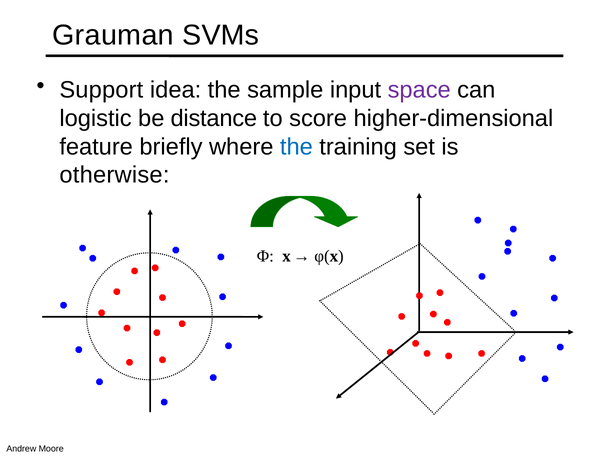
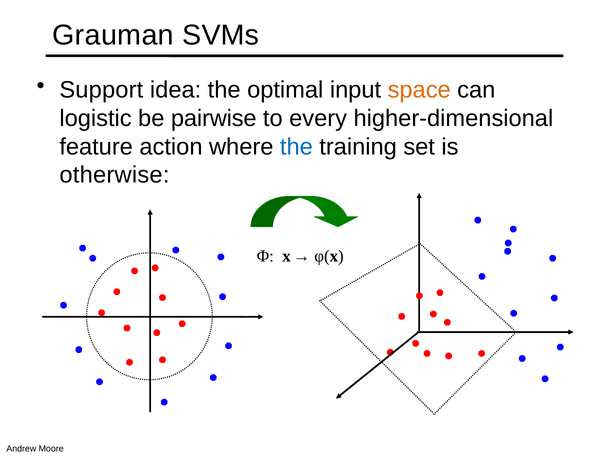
sample: sample -> optimal (285, 90)
space colour: purple -> orange (419, 90)
distance: distance -> pairwise (214, 118)
score: score -> every (318, 118)
briefly: briefly -> action (171, 147)
